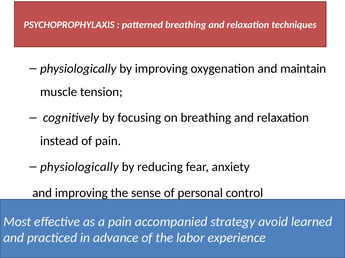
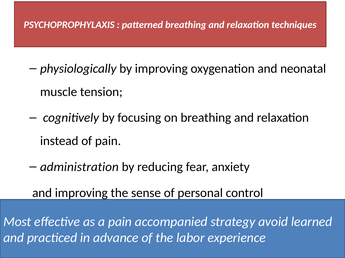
maintain: maintain -> neonatal (303, 69)
physiologically: physiologically -> administration (79, 167)
